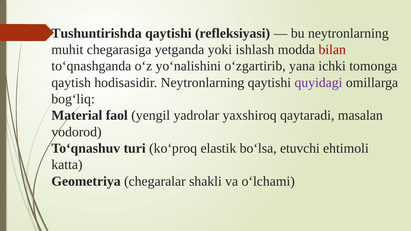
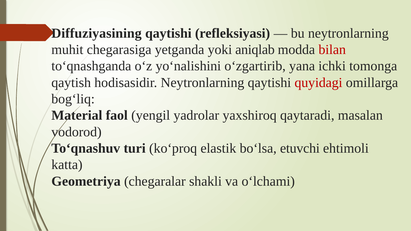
Tushuntirishda: Tushuntirishda -> Diffuziyasining (97, 33)
ishlash: ishlash -> aniqlab (255, 50)
quyidagi colour: purple -> red (318, 83)
